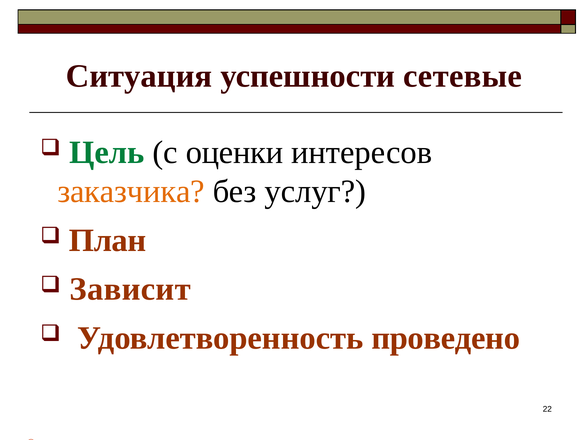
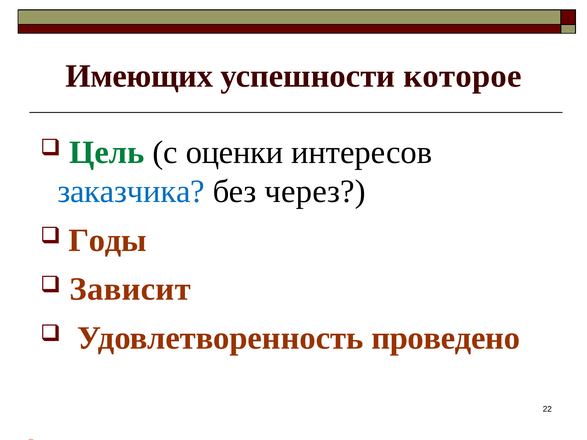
Ситуация: Ситуация -> Имеющих (139, 76)
сетевые: сетевые -> которое (463, 76)
заказчика colour: orange -> blue (131, 192)
услуг: услуг -> через (315, 192)
План: План -> Годы (108, 240)
